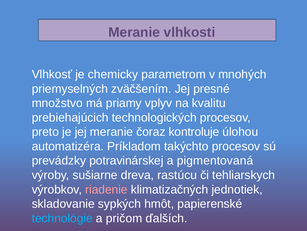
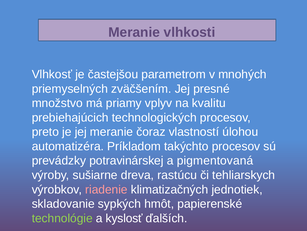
chemicky: chemicky -> častejšou (113, 74)
kontroluje: kontroluje -> vlastností (194, 132)
technológie colour: light blue -> light green (62, 218)
pričom: pričom -> kyslosť (124, 218)
